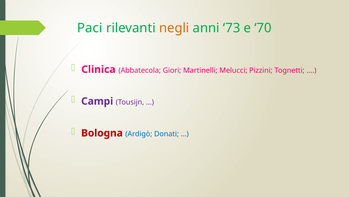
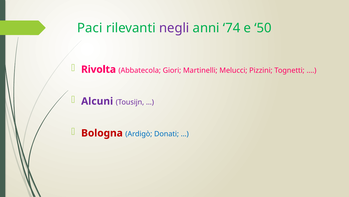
negli colour: orange -> purple (174, 28)
73: 73 -> 74 (232, 28)
70: 70 -> 50 (263, 28)
Clinica: Clinica -> Rivolta (99, 69)
Campi: Campi -> Alcuni (97, 101)
